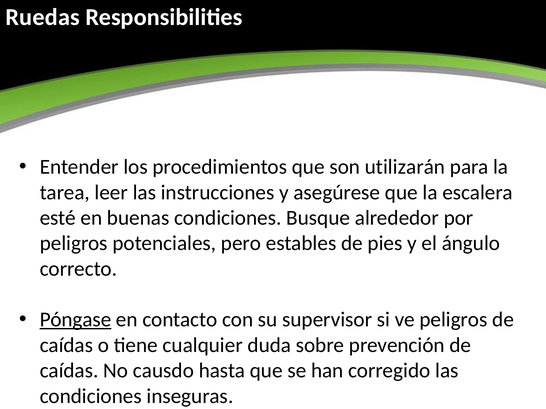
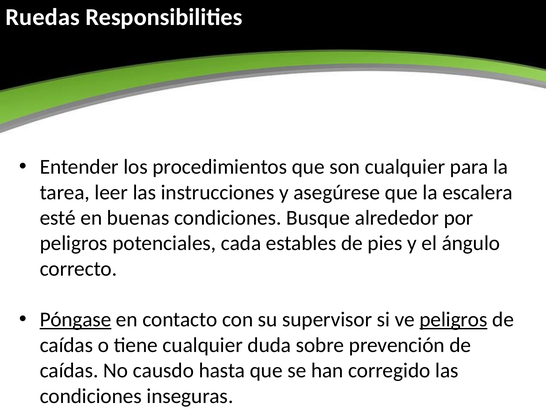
son utilizarán: utilizarán -> cualquier (405, 167)
pero: pero -> cada (241, 244)
peligros underline: none -> present (453, 320)
